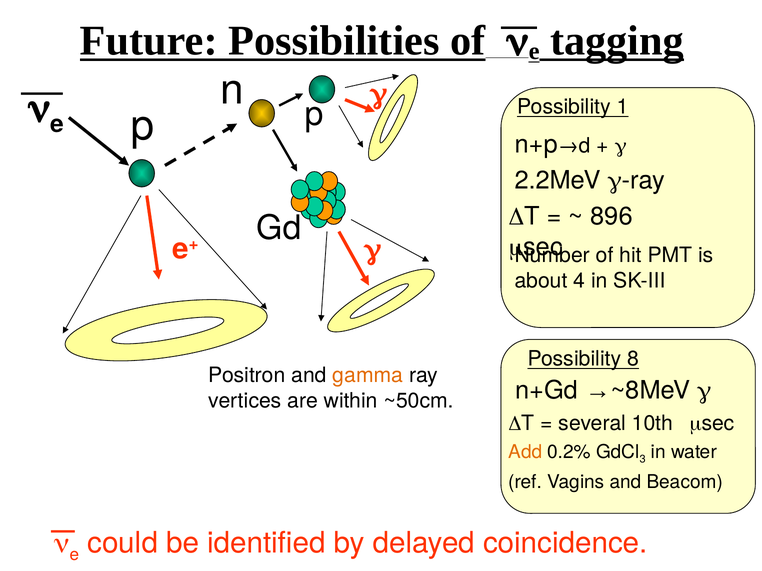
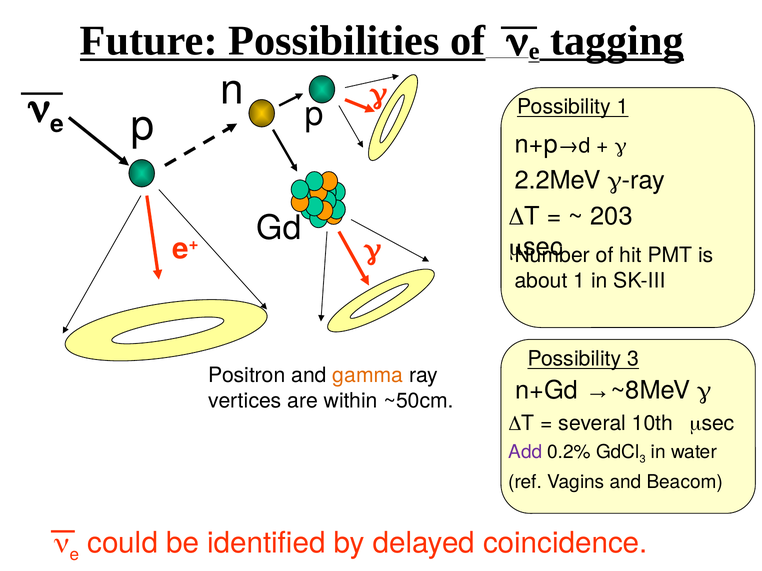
896: 896 -> 203 (612, 216)
about 4: 4 -> 1 (579, 281)
Possibility 8: 8 -> 3 (633, 359)
Add colour: orange -> purple (525, 452)
